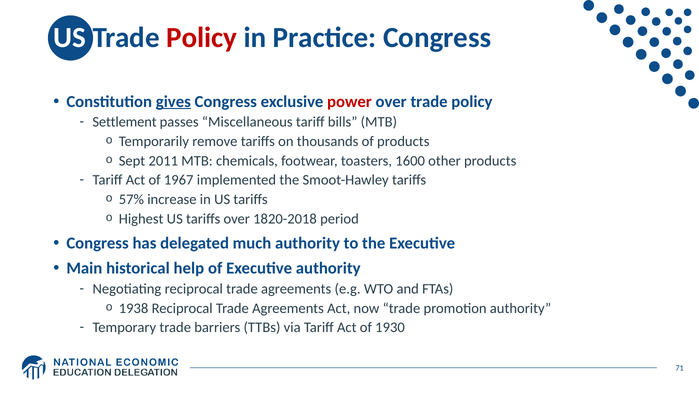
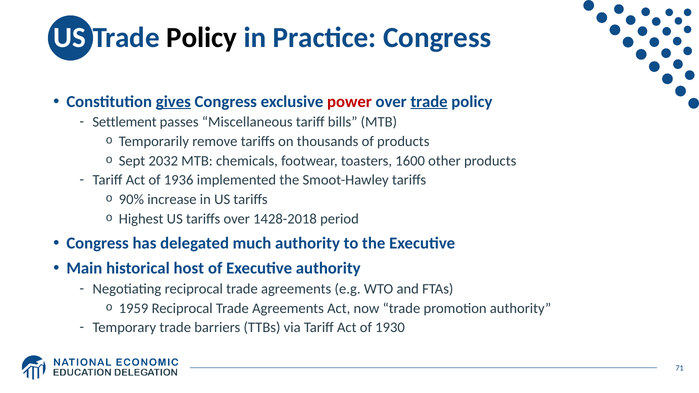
Policy colour: red -> black (202, 38)
trade underline: none -> present (429, 102)
2011: 2011 -> 2032 (163, 161)
1967: 1967 -> 1936 (179, 180)
57%: 57% -> 90% (131, 200)
1820-2018: 1820-2018 -> 1428-2018 (285, 219)
help: help -> host (189, 268)
1938: 1938 -> 1959 (134, 308)
